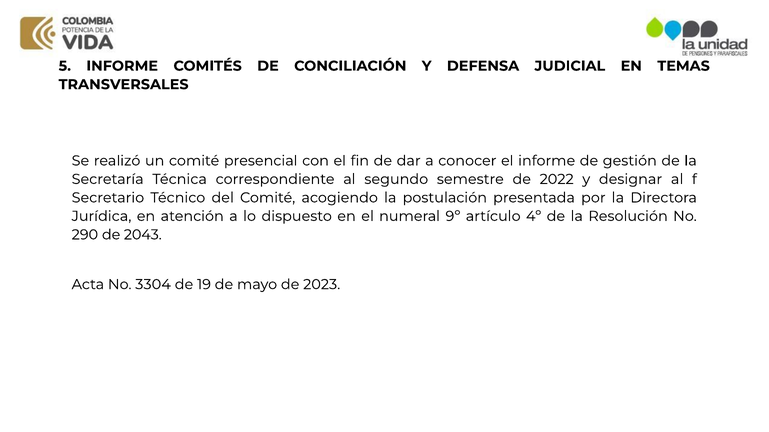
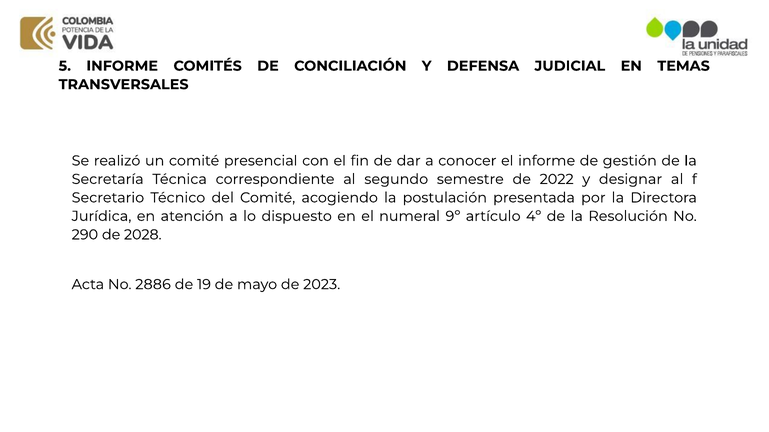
2043: 2043 -> 2028 (143, 235)
3304: 3304 -> 2886 (153, 285)
